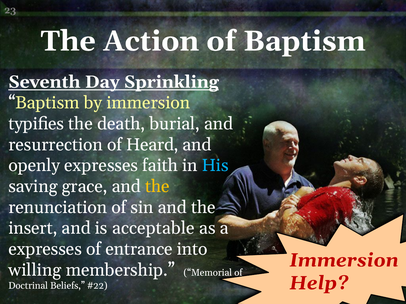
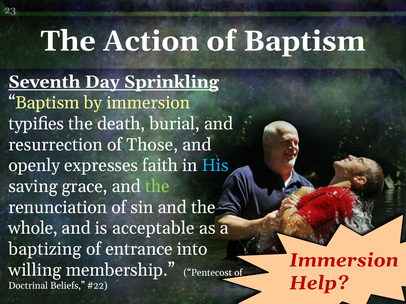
Heard: Heard -> Those (152, 145)
the colour: yellow -> light green (157, 187)
insert: insert -> whole (33, 229)
expresses: expresses -> baptizing (45, 249)
Memorial: Memorial -> Pentecost (208, 273)
